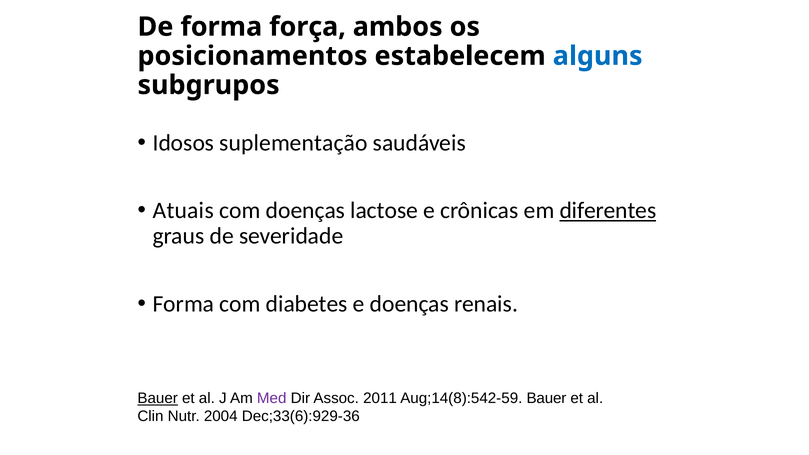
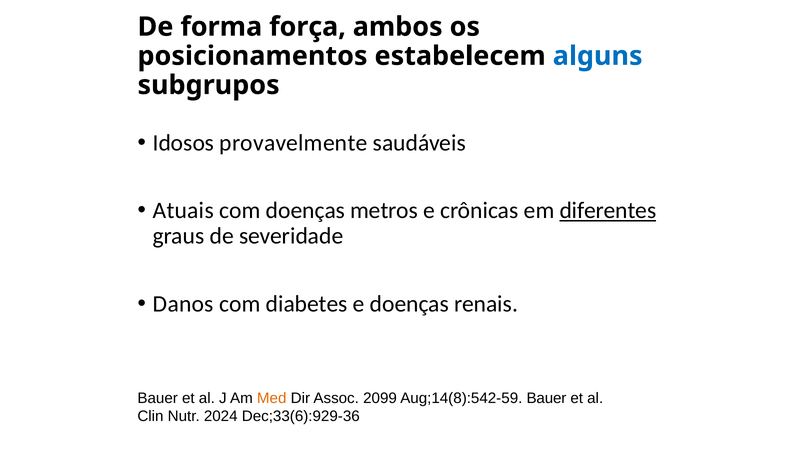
suplementação: suplementação -> provavelmente (293, 143)
lactose: lactose -> metros (384, 211)
Forma: Forma -> Danos (183, 304)
Bauer underline: present -> none (158, 398)
Med colour: purple -> orange (272, 398)
2011: 2011 -> 2099 (380, 398)
2004: 2004 -> 2024 (221, 417)
